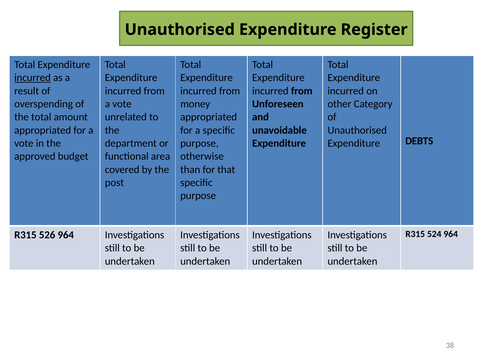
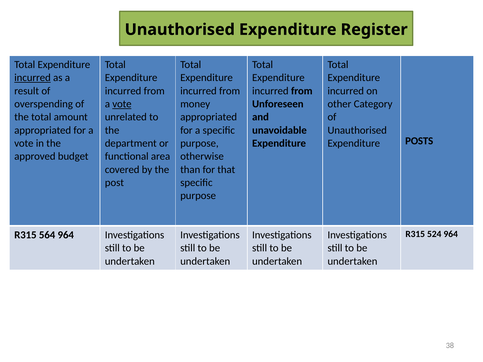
vote underline: none -> present (122, 104)
DEBTS: DEBTS -> POSTS (419, 141)
526: 526 -> 564 (47, 235)
